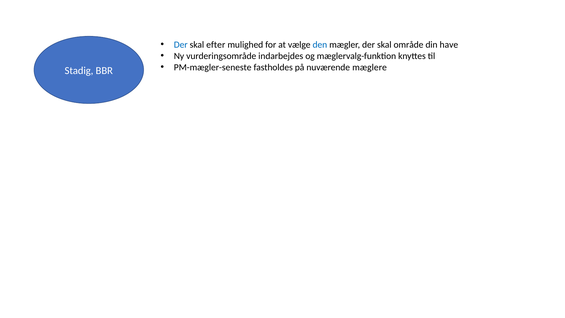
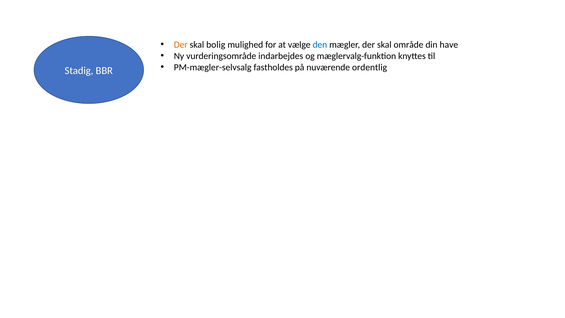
Der colour: blue -> orange (181, 45)
efter: efter -> bolig (216, 45)
PM-mægler-seneste: PM-mægler-seneste -> PM-mægler-selvsalg (213, 67)
mæglere: mæglere -> ordentlig (370, 67)
